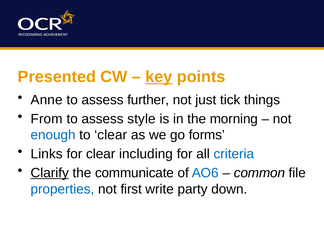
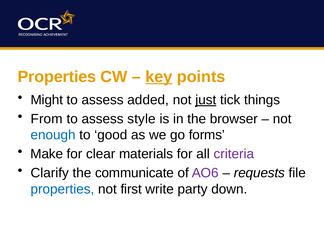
Presented: Presented -> Properties (57, 77)
Anne: Anne -> Might (47, 100)
further: further -> added (148, 100)
just underline: none -> present (206, 100)
morning: morning -> browser (234, 119)
to clear: clear -> good (111, 135)
Links: Links -> Make (47, 154)
including: including -> materials (146, 154)
criteria colour: blue -> purple (234, 154)
Clarify underline: present -> none (50, 173)
AO6 colour: blue -> purple (205, 173)
common: common -> requests (259, 173)
